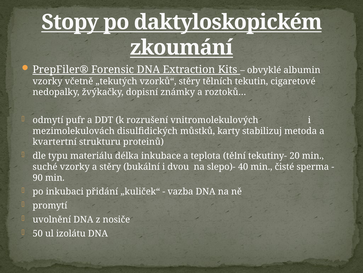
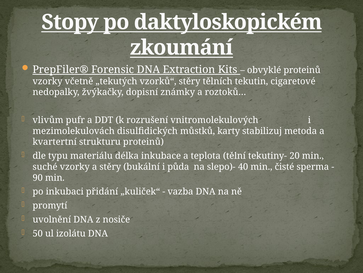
obvyklé albumin: albumin -> proteinů (302, 70)
odmytí: odmytí -> vlivům (48, 120)
dvou: dvou -> půda (178, 166)
